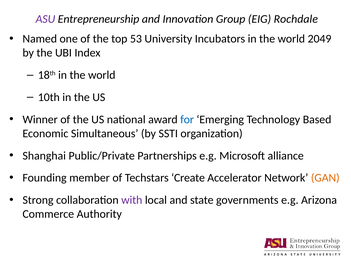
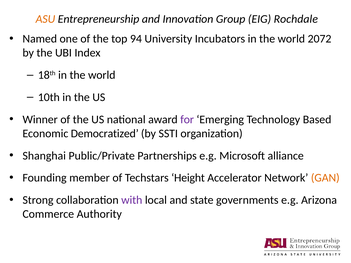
ASU colour: purple -> orange (45, 19)
53: 53 -> 94 (136, 39)
2049: 2049 -> 2072 (320, 39)
for colour: blue -> purple (187, 120)
Simultaneous: Simultaneous -> Democratized (105, 134)
Create: Create -> Height (188, 178)
